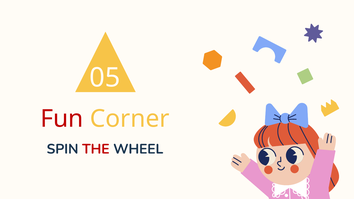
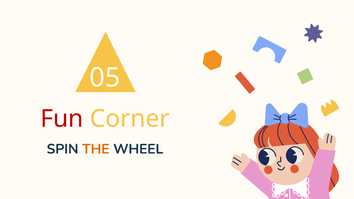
THE colour: red -> orange (96, 149)
